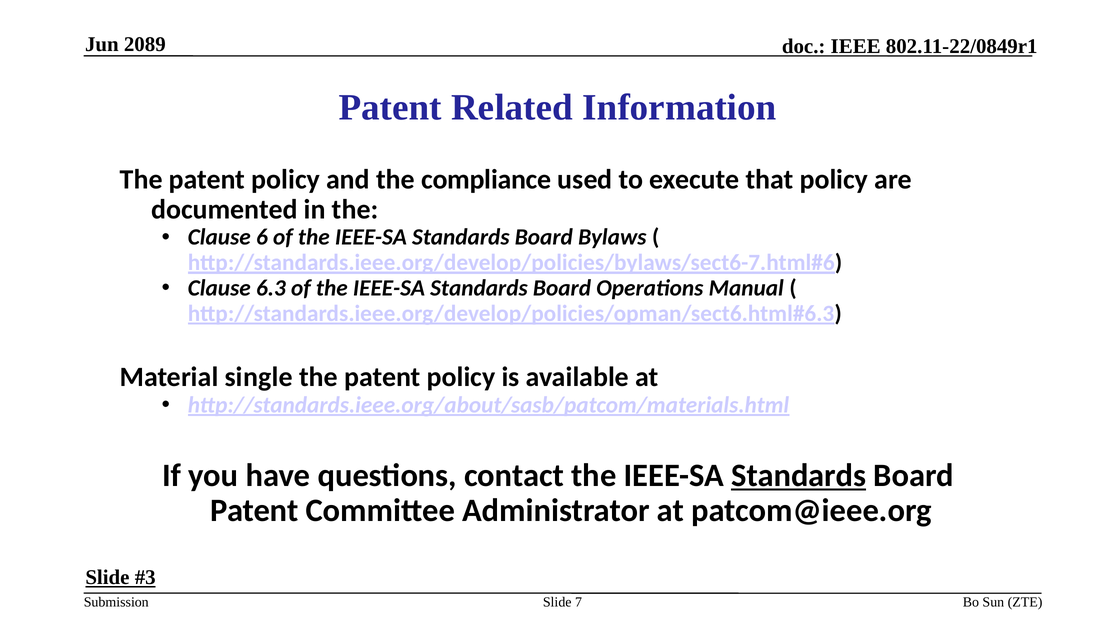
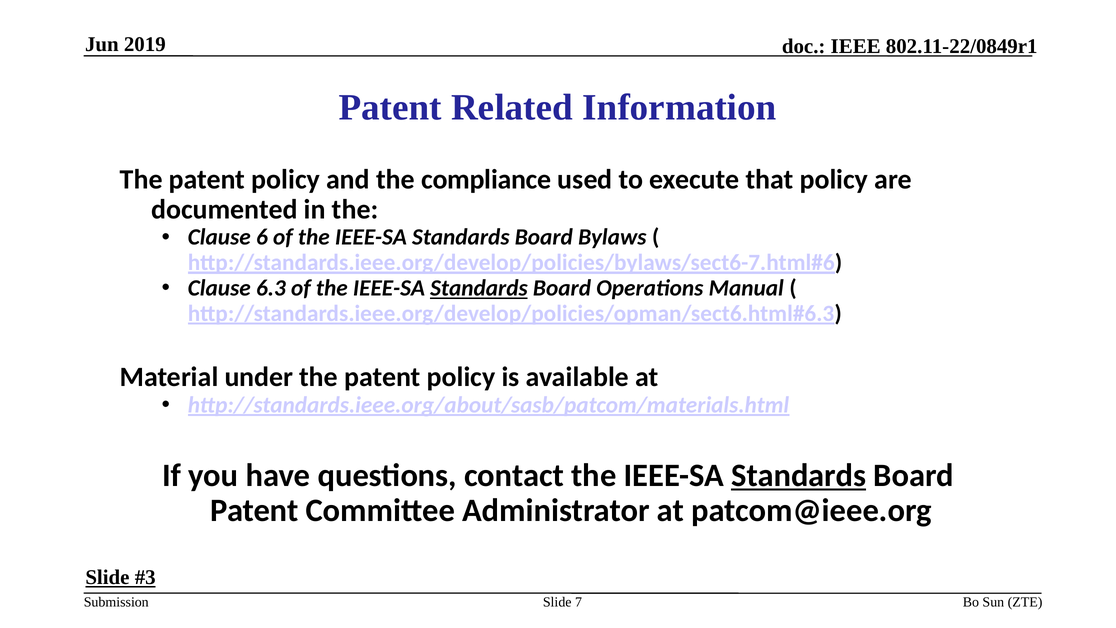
2089: 2089 -> 2019 (145, 44)
Standards underline: none -> present (479, 288)
single: single -> under (259, 377)
